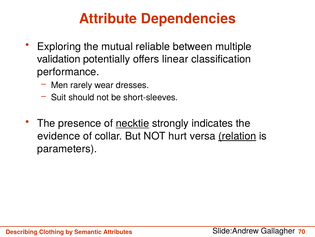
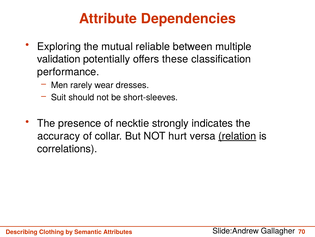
linear: linear -> these (175, 59)
necktie underline: present -> none (133, 123)
evidence: evidence -> accuracy (59, 136)
parameters: parameters -> correlations (67, 148)
